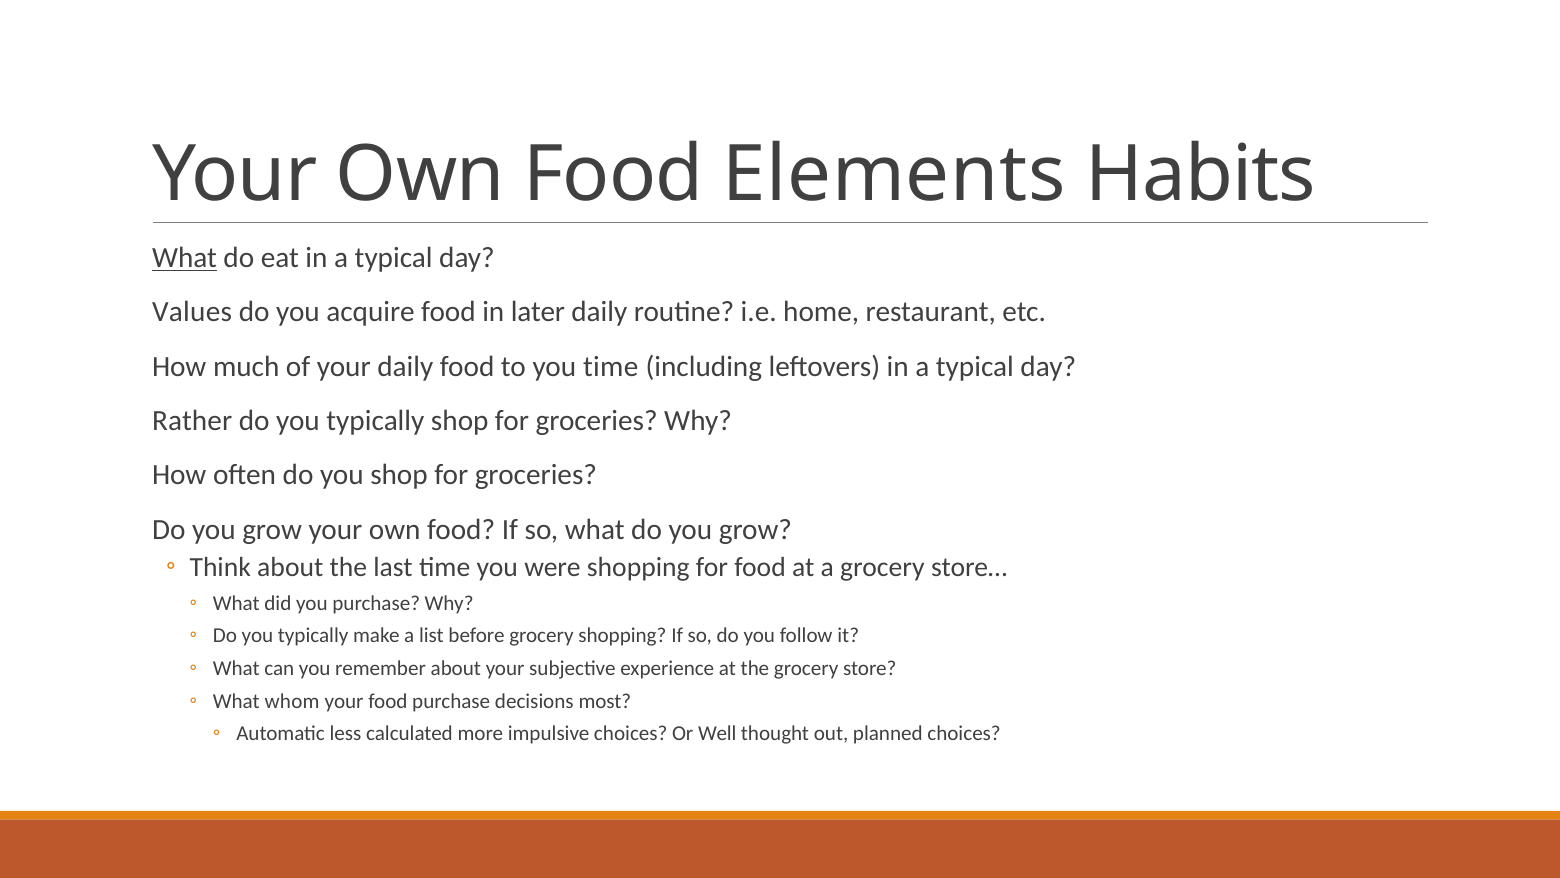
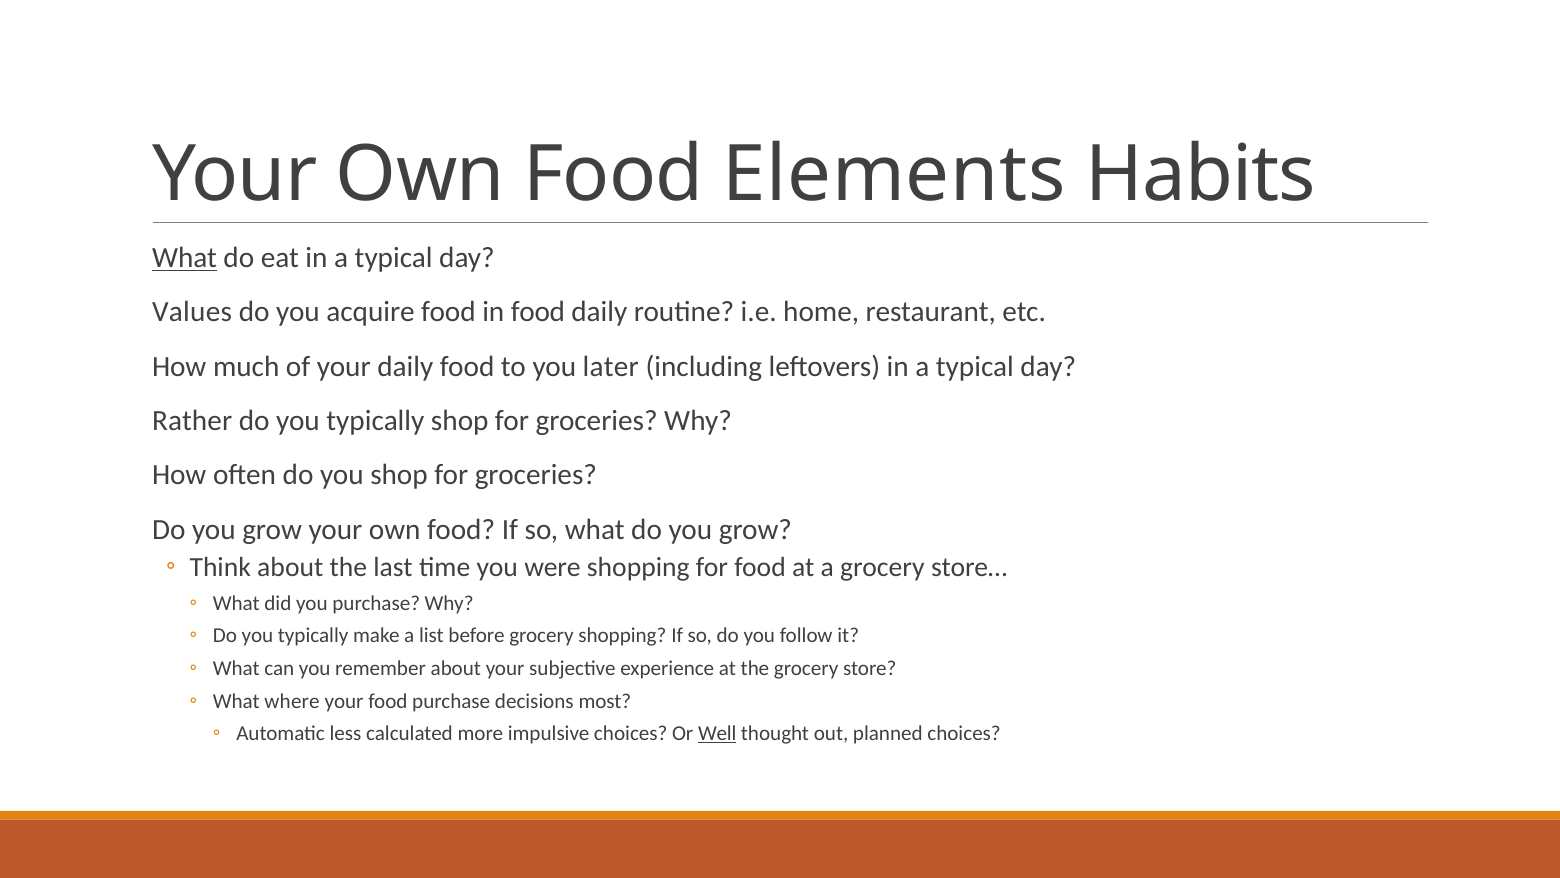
in later: later -> food (538, 312)
you time: time -> later (611, 366)
whom: whom -> where (292, 701)
Well underline: none -> present (717, 733)
